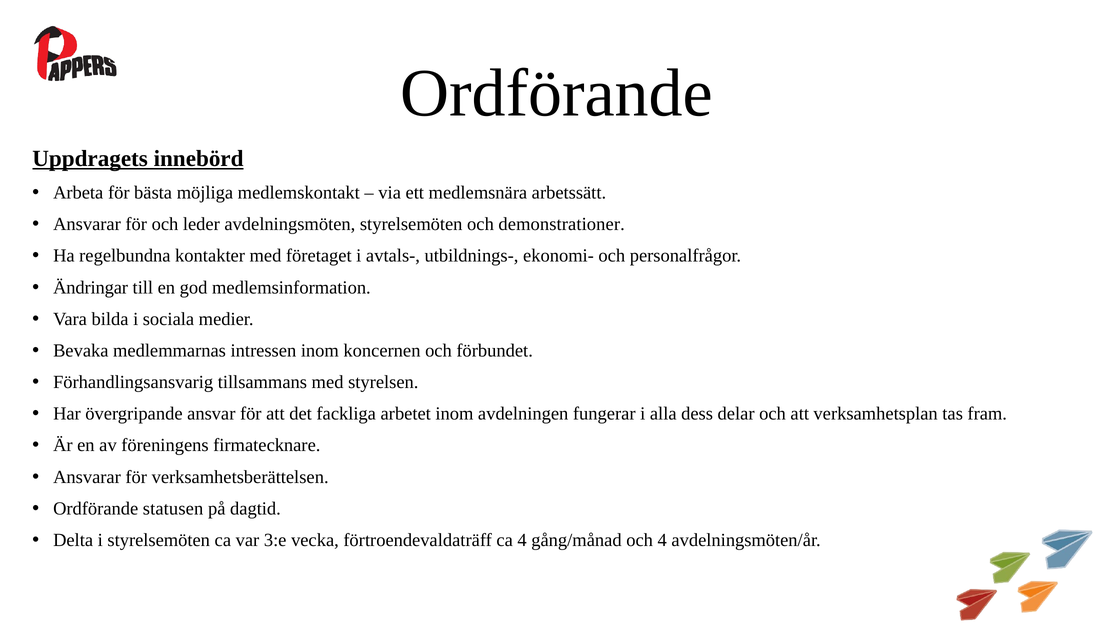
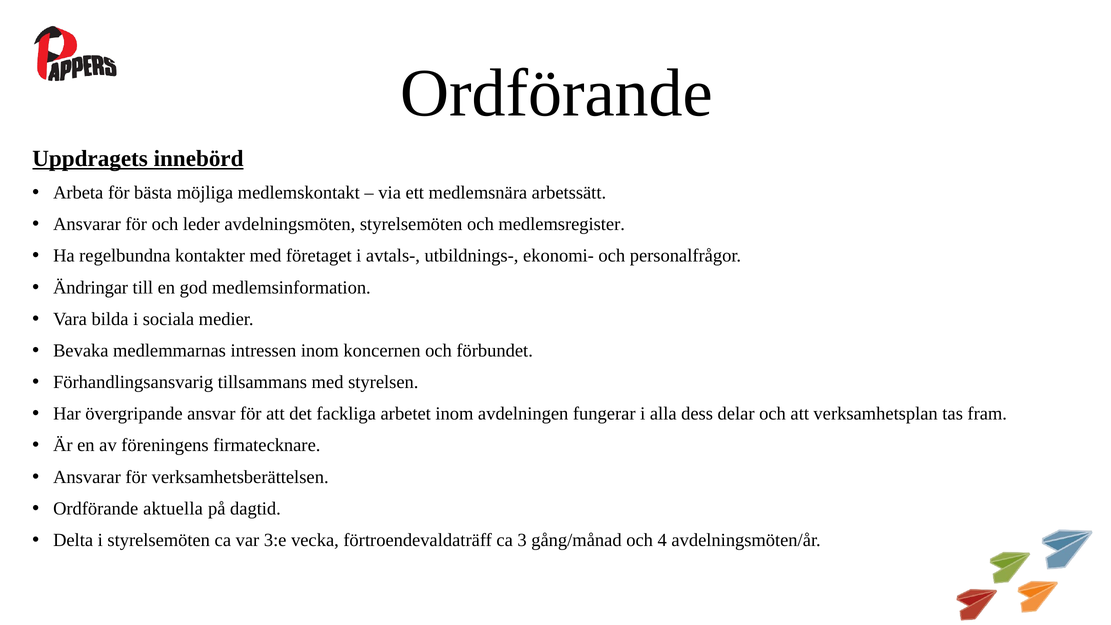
demonstrationer: demonstrationer -> medlemsregister (562, 224)
statusen: statusen -> aktuella (173, 508)
ca 4: 4 -> 3 (522, 540)
